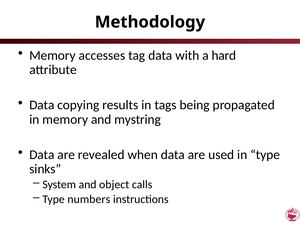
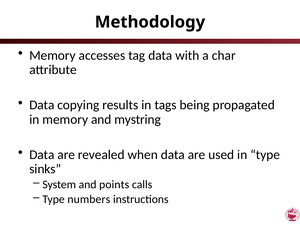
hard: hard -> char (224, 55)
object: object -> points (114, 184)
